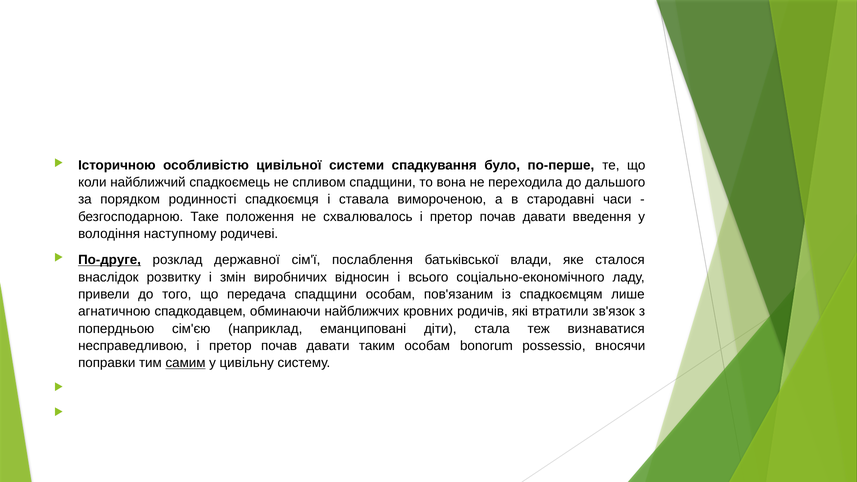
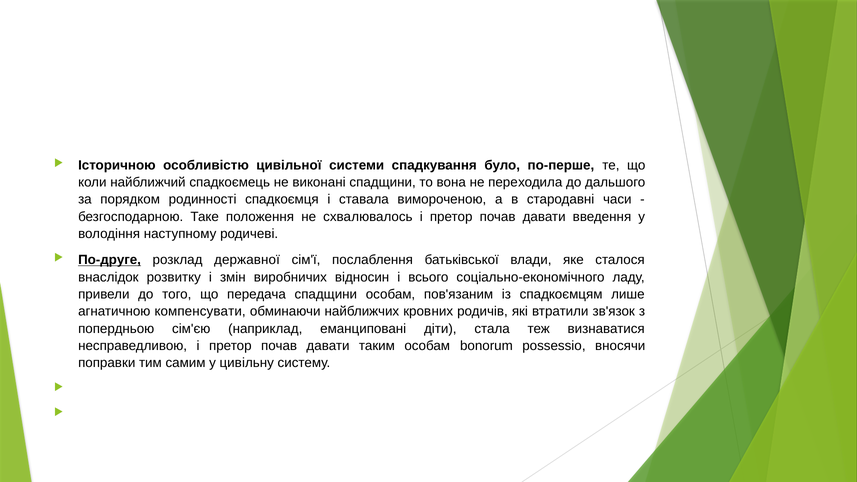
спливом: спливом -> виконані (319, 182)
спадкодавцем: спадкодавцем -> компенсувати (200, 312)
самим underline: present -> none (186, 363)
